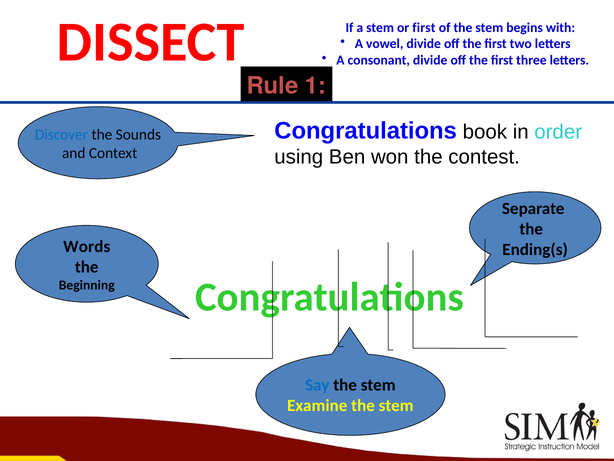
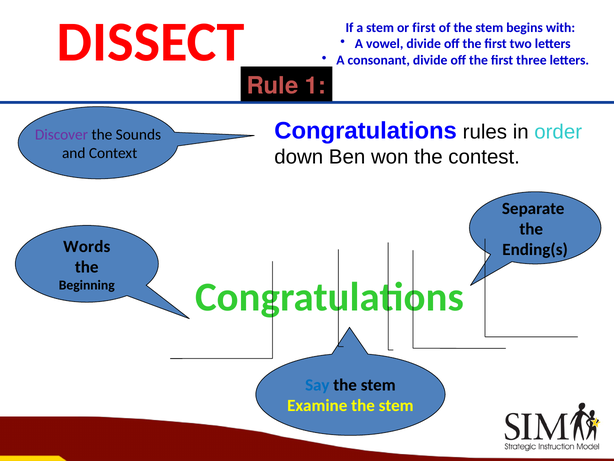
book: book -> rules (485, 132)
Discover colour: blue -> purple (61, 134)
using: using -> down (299, 157)
